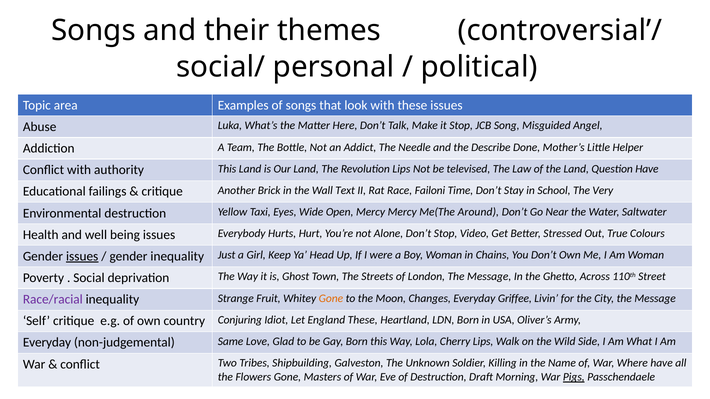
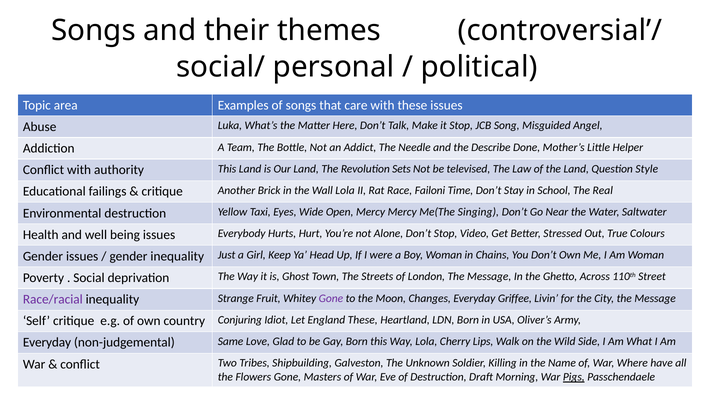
look: look -> care (356, 105)
Revolution Lips: Lips -> Sets (402, 169)
Question Have: Have -> Style (647, 169)
Wall Text: Text -> Lola (345, 191)
Very: Very -> Real (603, 191)
Around: Around -> Singing (478, 212)
issues underline: present -> none (82, 257)
Gone colour: orange -> purple (331, 299)
